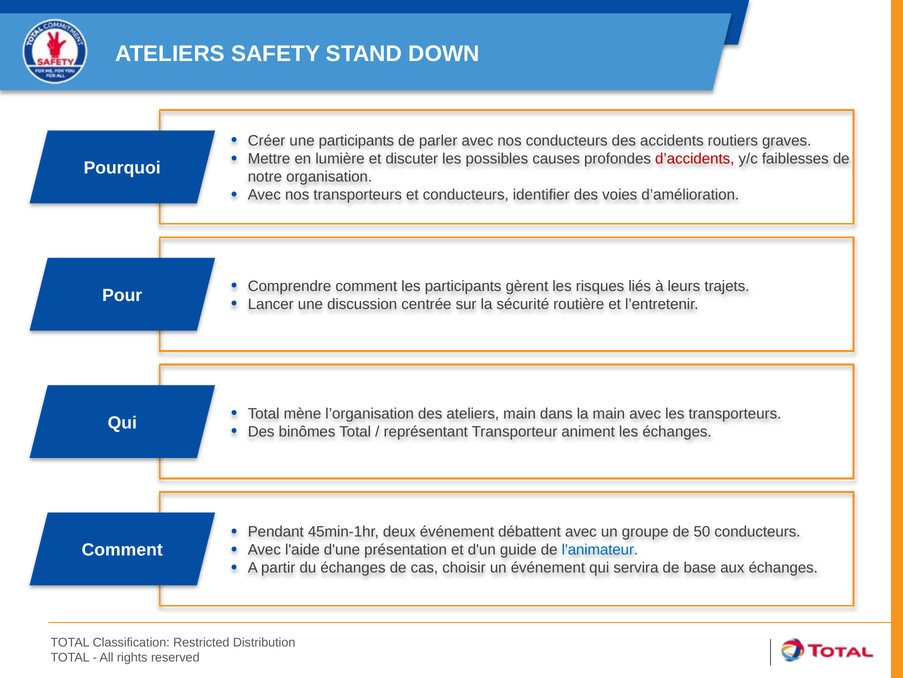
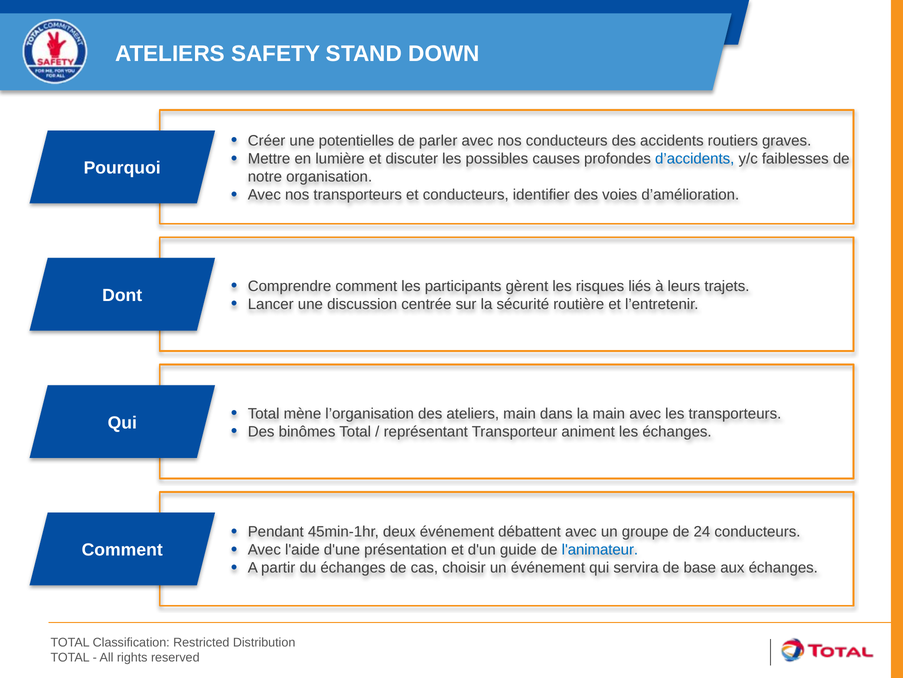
une participants: participants -> potentielles (356, 141)
d’accidents colour: red -> blue (695, 159)
Pour: Pour -> Dont (122, 295)
50: 50 -> 24 (702, 531)
